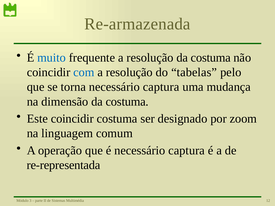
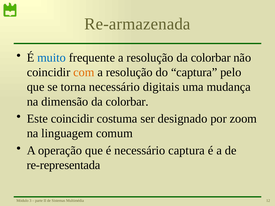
resolução da costuma: costuma -> colorbar (211, 58)
com colour: blue -> orange (84, 72)
do tabelas: tabelas -> captura (194, 72)
torna necessário captura: captura -> digitais (161, 87)
dimensão da costuma: costuma -> colorbar (127, 102)
